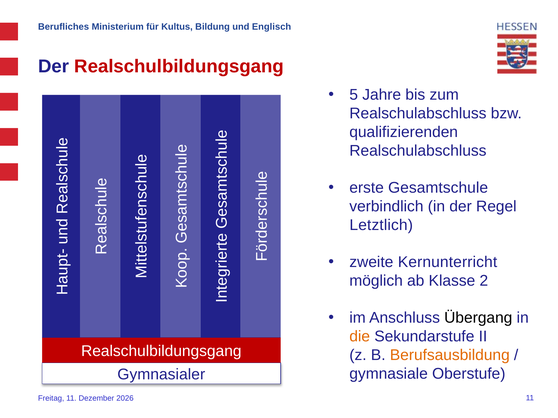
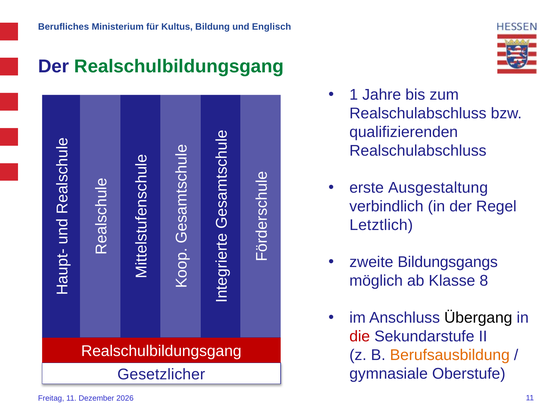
Realschulbildungsgang colour: red -> green (179, 66)
5: 5 -> 1 (354, 95)
Gesamtschule: Gesamtschule -> Ausgestaltung (438, 188)
Kernunterricht: Kernunterricht -> Bildungsgangs (448, 262)
2: 2 -> 8 (484, 281)
die colour: orange -> red (360, 337)
Gymnasialer: Gymnasialer -> Gesetzlicher (161, 375)
